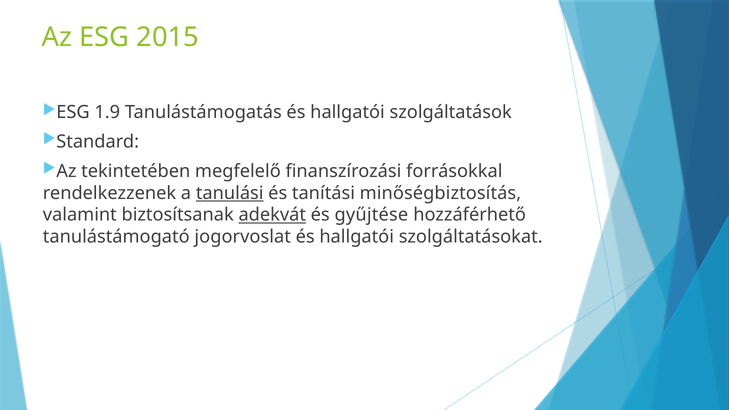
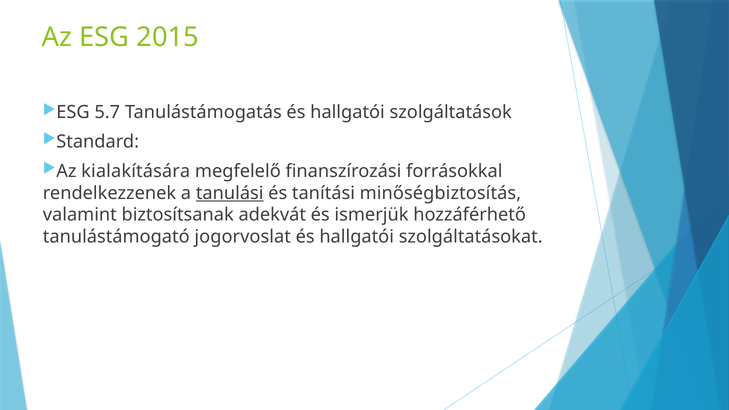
1.9: 1.9 -> 5.7 (107, 112)
tekintetében: tekintetében -> kialakítására (136, 171)
adekvát underline: present -> none (272, 215)
gyűjtése: gyűjtése -> ismerjük (372, 215)
